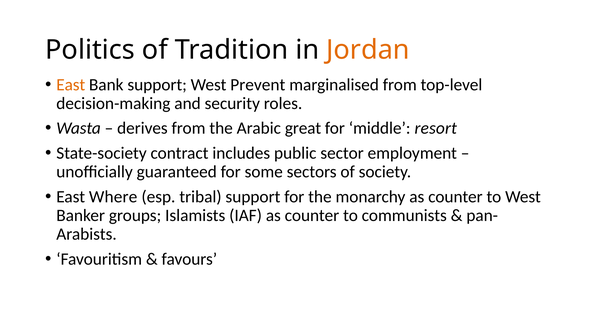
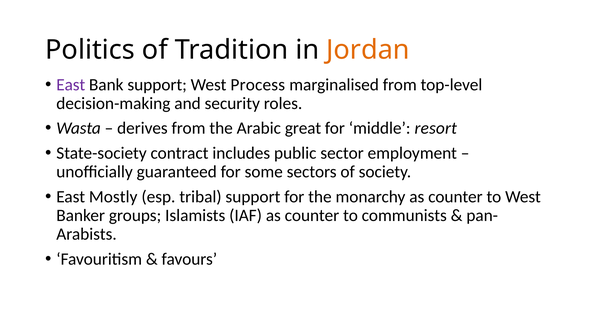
East colour: orange -> purple (71, 85)
Prevent: Prevent -> Process (258, 85)
Where: Where -> Mostly (113, 196)
